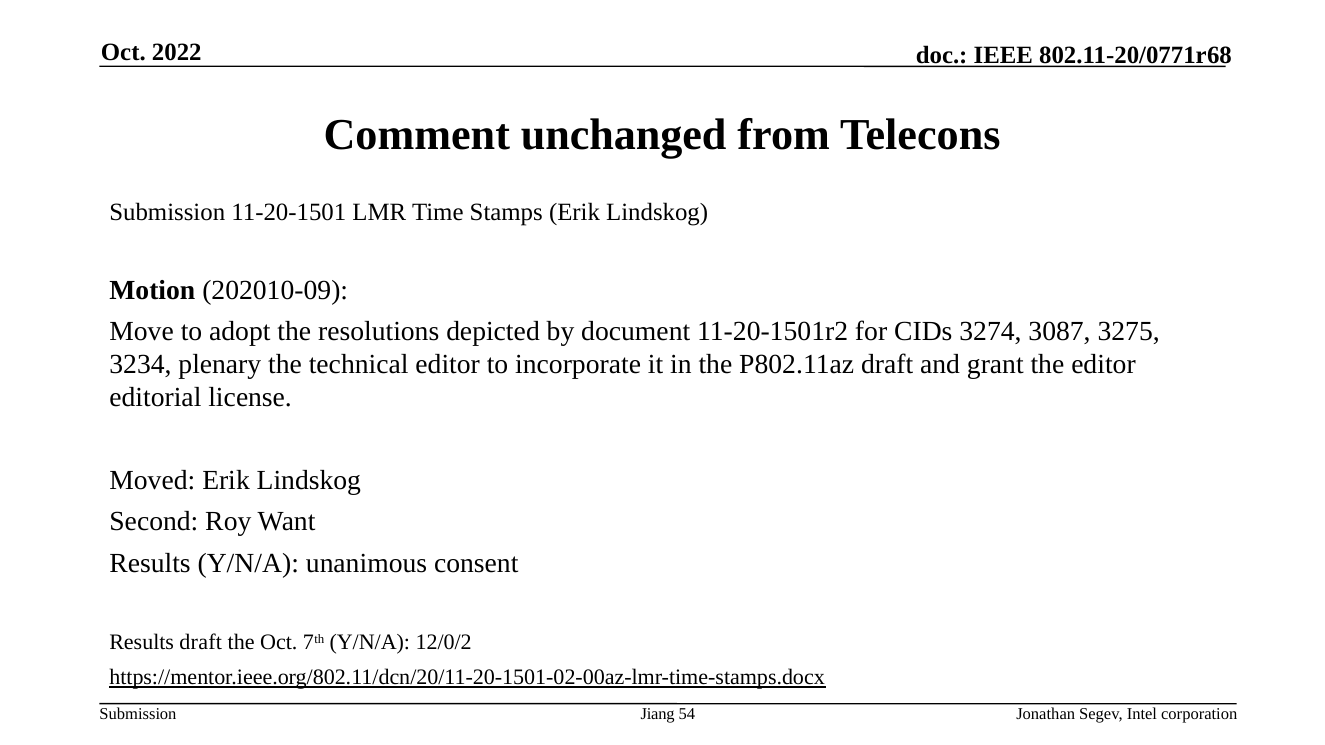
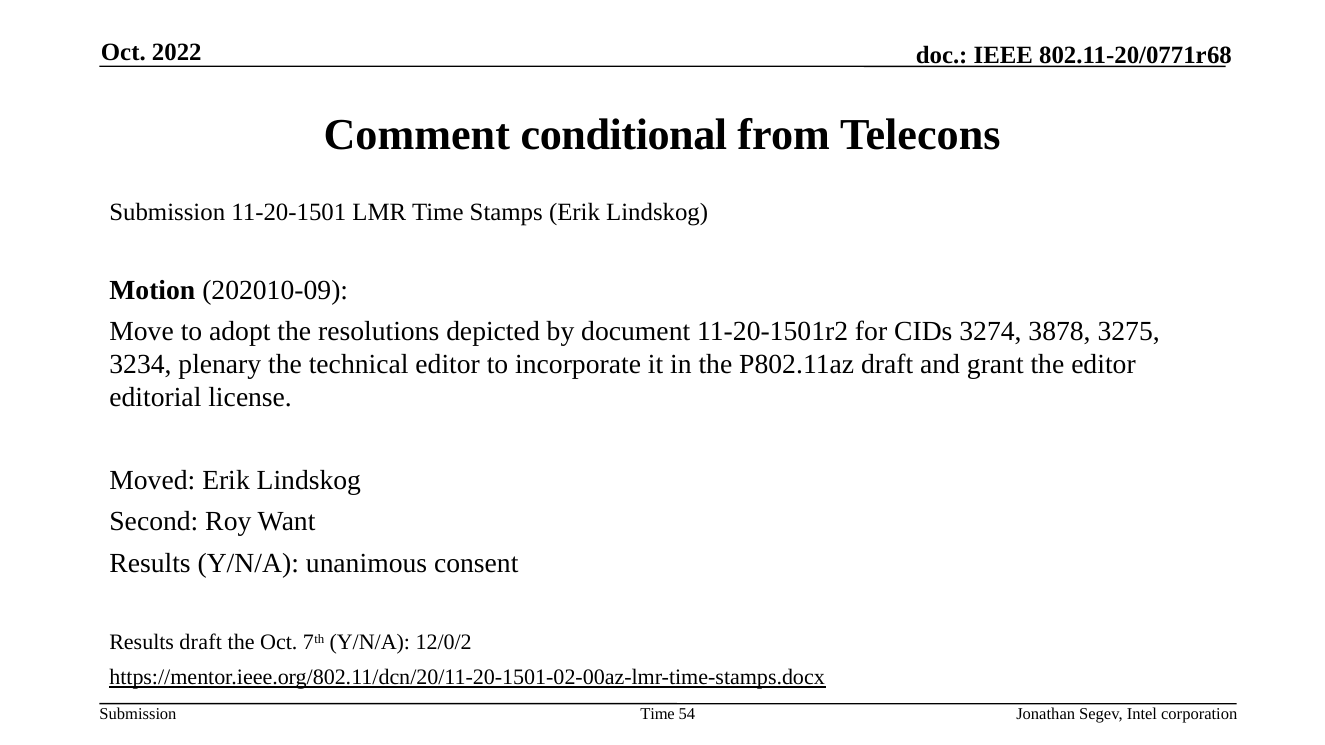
unchanged: unchanged -> conditional (624, 135)
3087: 3087 -> 3878 (1060, 331)
Jiang: Jiang -> Time (658, 715)
